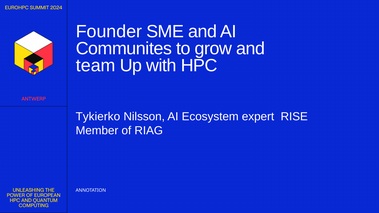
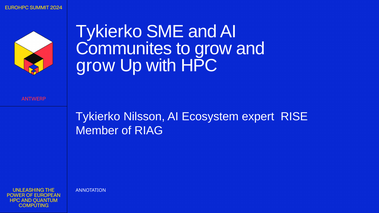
Founder: Founder -> Tykierko (109, 31)
team: team -> grow (96, 66)
